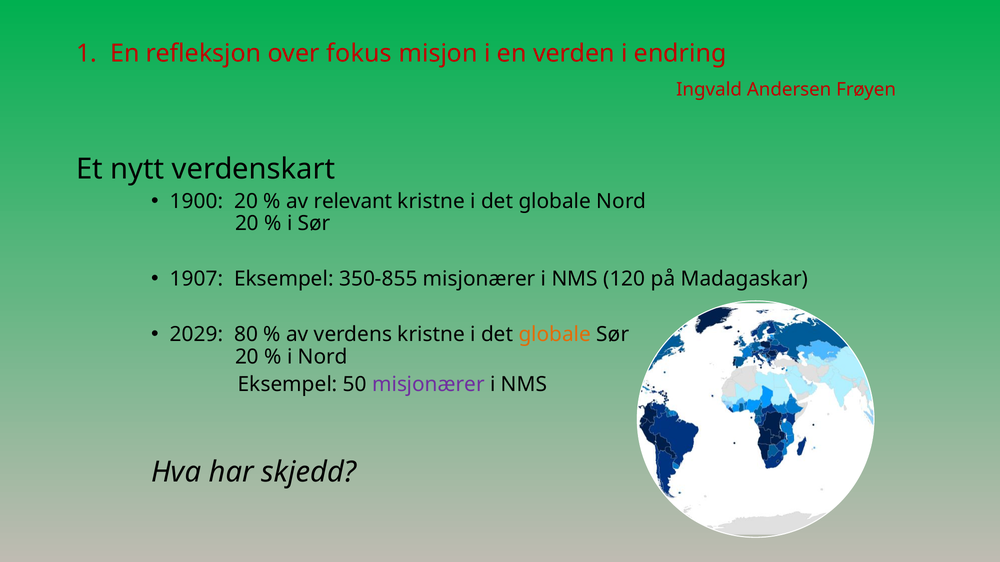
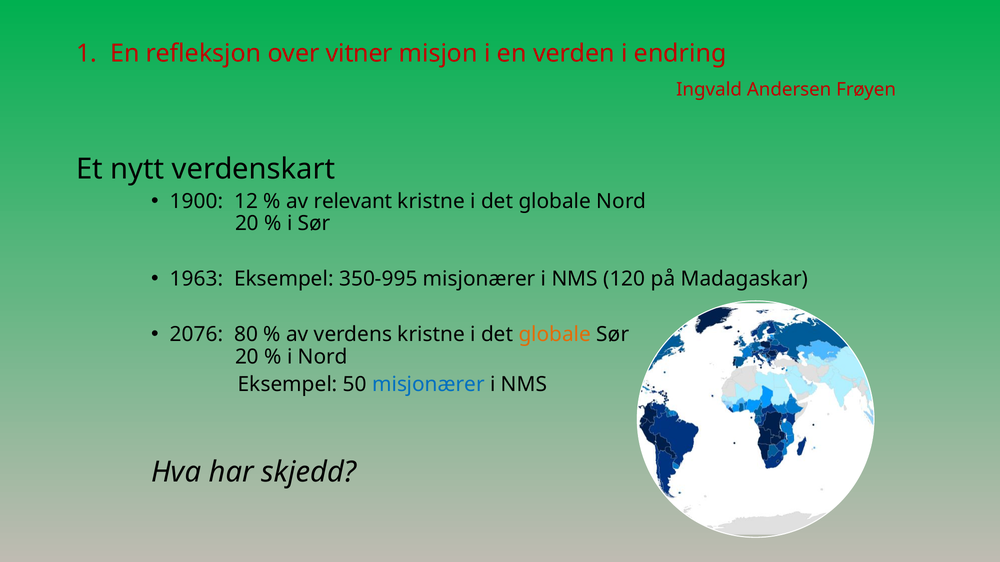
fokus: fokus -> vitner (359, 53)
1900 20: 20 -> 12 (246, 201)
1907: 1907 -> 1963 (197, 279)
350-855: 350-855 -> 350-995 (378, 279)
2029: 2029 -> 2076 (197, 335)
misjonærer colour: purple -> blue (428, 385)
